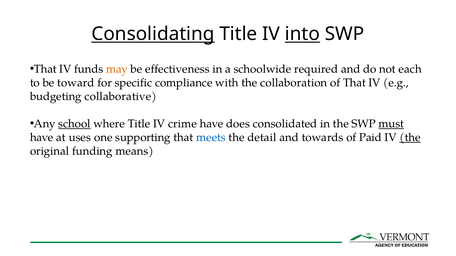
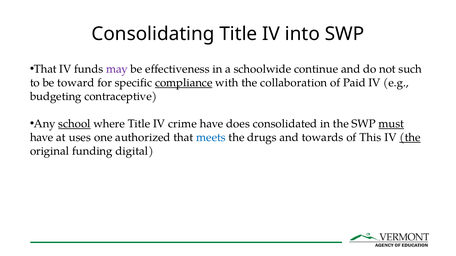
Consolidating underline: present -> none (153, 34)
into underline: present -> none (302, 34)
may colour: orange -> purple (117, 69)
required: required -> continue (316, 69)
each: each -> such (410, 69)
compliance underline: none -> present (184, 83)
of That: That -> Paid (354, 83)
collaborative: collaborative -> contraceptive (121, 97)
supporting: supporting -> authorized (143, 138)
detail: detail -> drugs (262, 138)
Paid: Paid -> This (370, 138)
means: means -> digital (134, 151)
